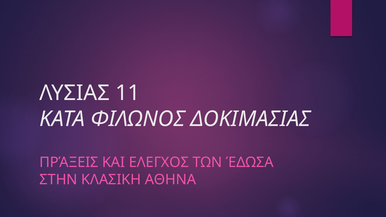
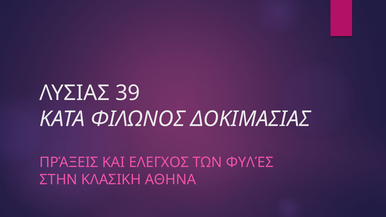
11: 11 -> 39 (128, 93)
ΈΔΩΣΑ: ΈΔΩΣΑ -> ΦΥΛΈΣ (250, 162)
